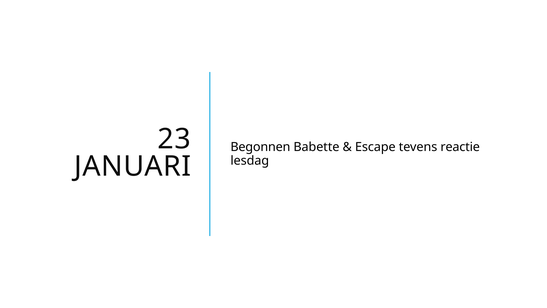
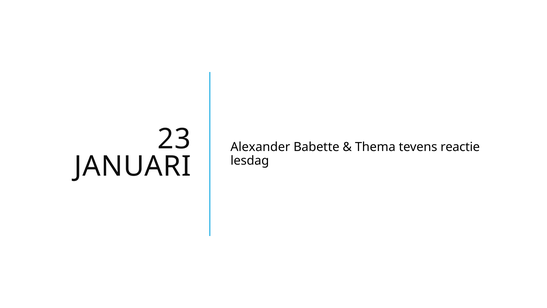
Begonnen: Begonnen -> Alexander (260, 147)
Escape: Escape -> Thema (375, 147)
